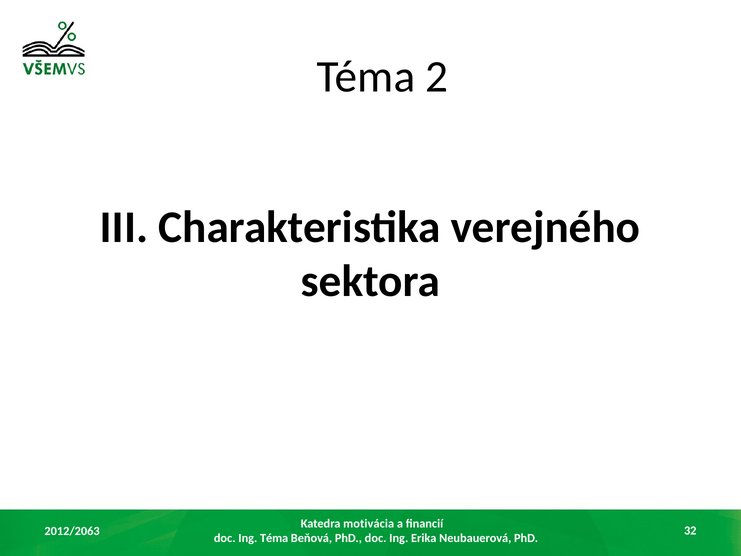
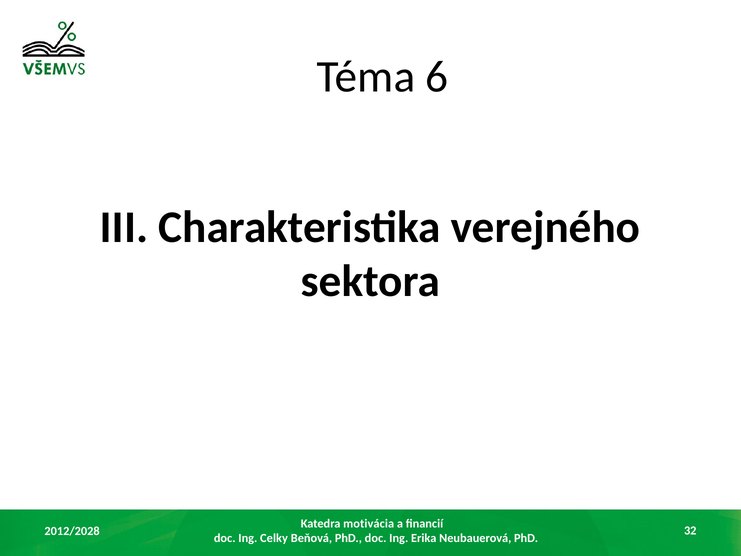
2: 2 -> 6 (437, 77)
2012/2063: 2012/2063 -> 2012/2028 (72, 531)
Ing Téma: Téma -> Celky (274, 538)
